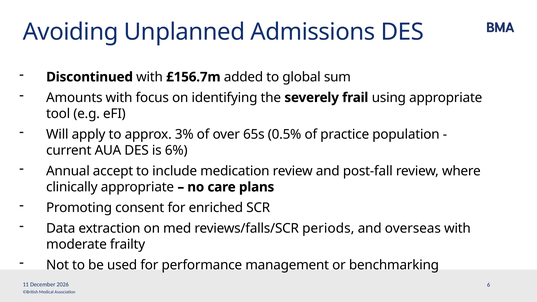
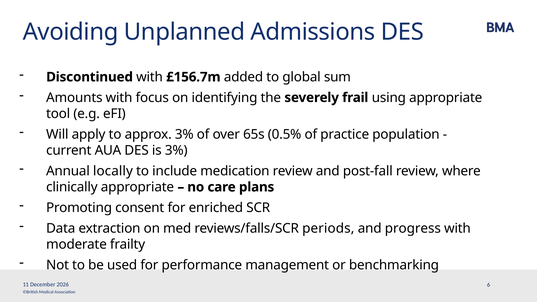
is 6%: 6% -> 3% (176, 150)
accept: accept -> locally (113, 171)
overseas: overseas -> progress (413, 228)
